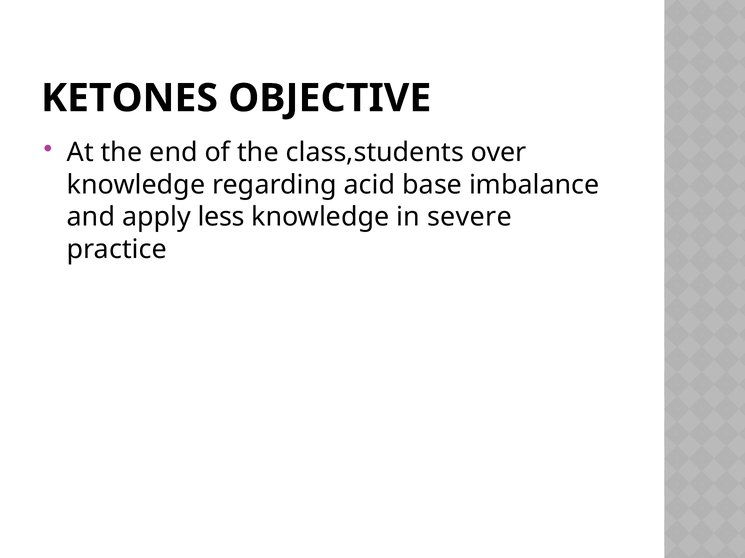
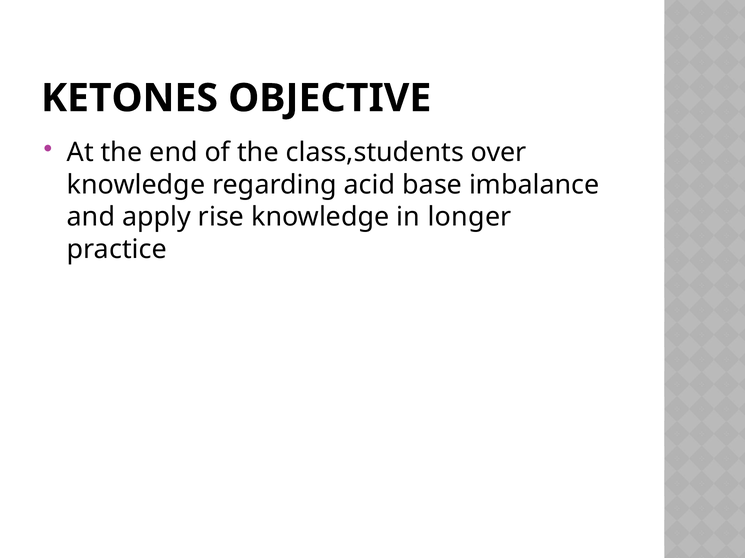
less: less -> rise (221, 217)
severe: severe -> longer (470, 217)
